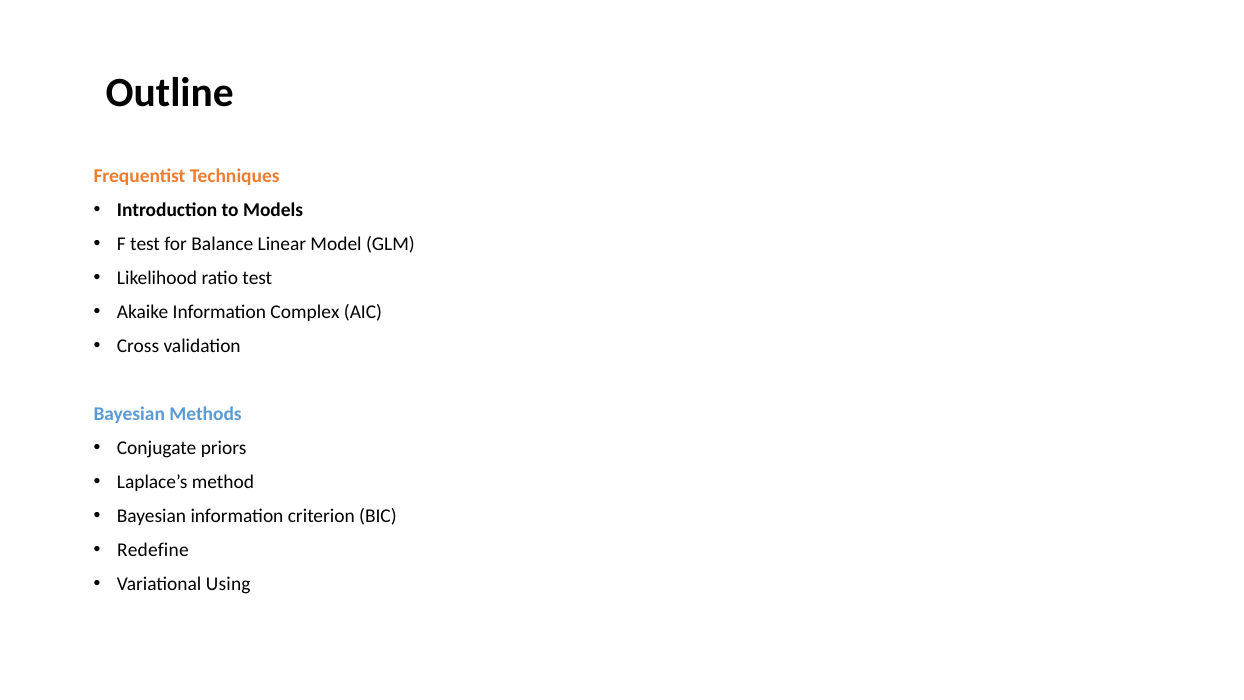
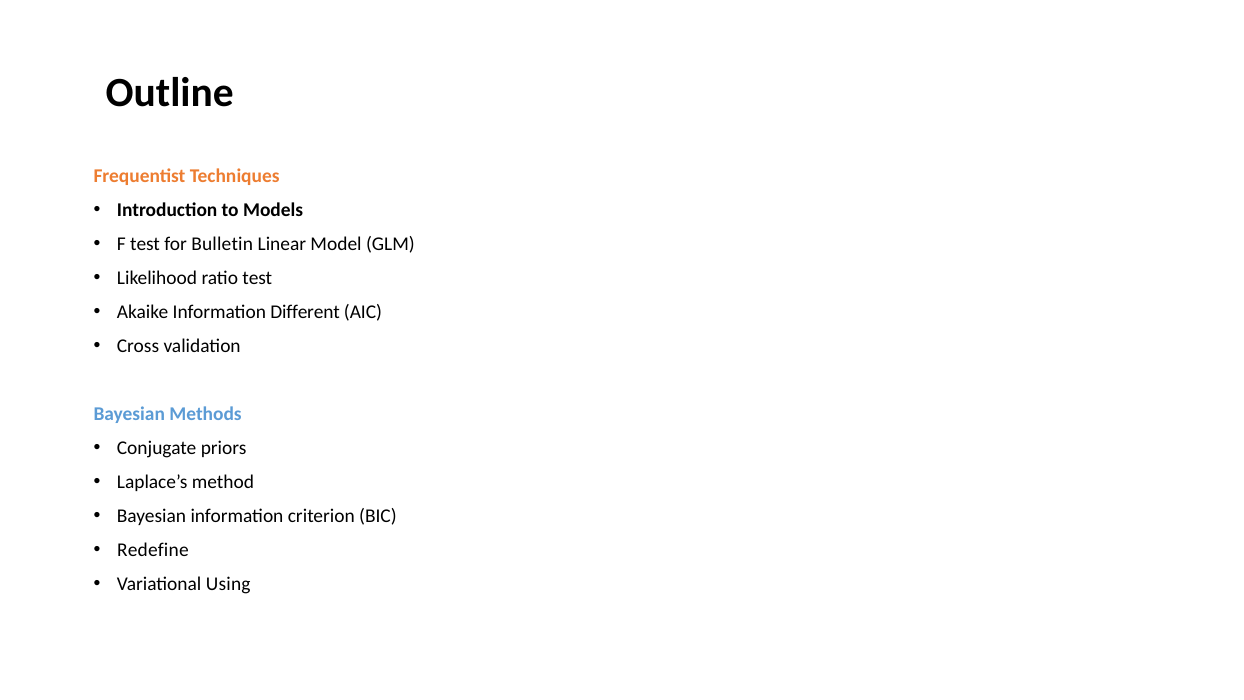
Balance: Balance -> Bulletin (222, 244)
Complex: Complex -> Different (305, 312)
